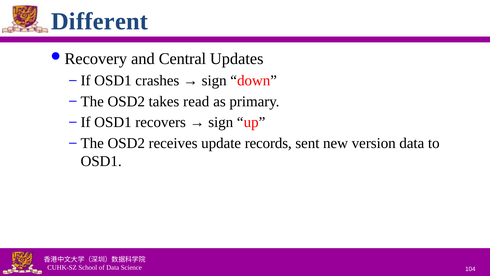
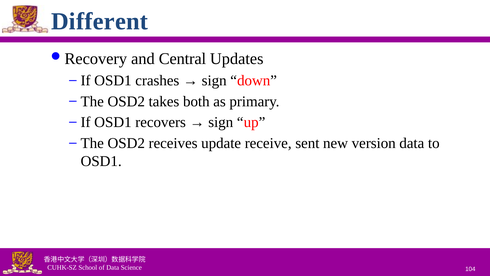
read: read -> both (196, 101)
records: records -> receive (268, 143)
